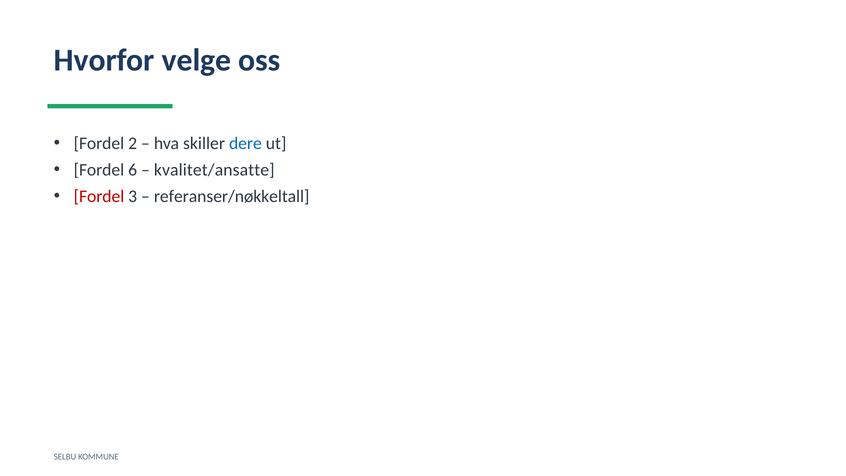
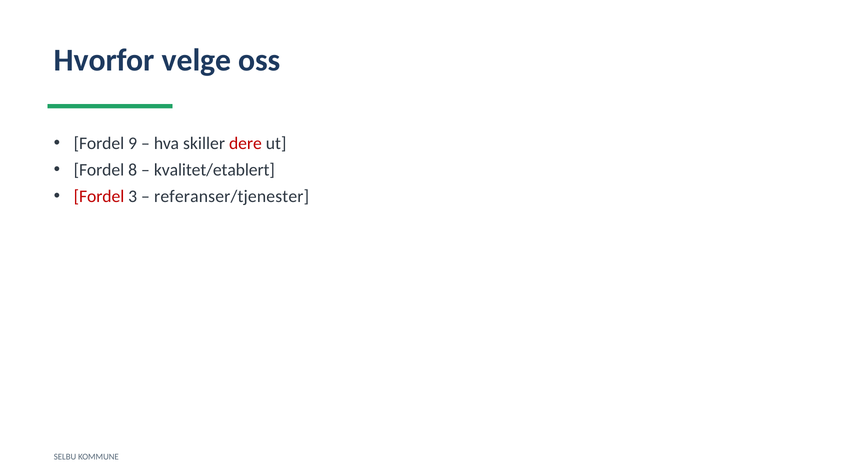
2: 2 -> 9 (133, 143)
dere colour: blue -> red (245, 143)
6: 6 -> 8 (133, 170)
kvalitet/ansatte: kvalitet/ansatte -> kvalitet/etablert (214, 170)
referanser/nøkkeltall: referanser/nøkkeltall -> referanser/tjenester (232, 196)
